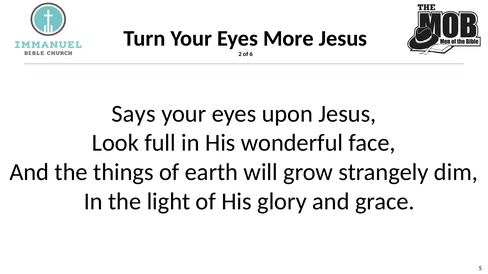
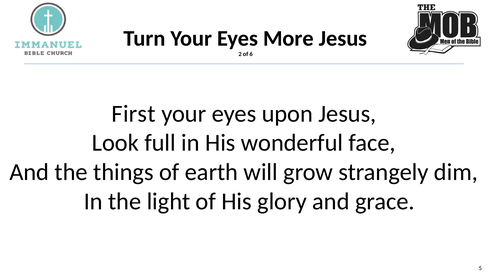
Says: Says -> First (134, 114)
